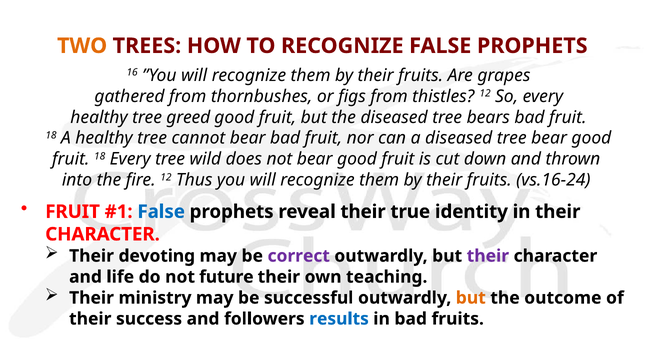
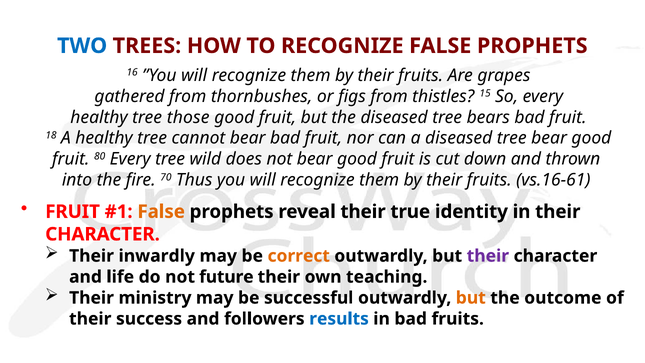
TWO colour: orange -> blue (82, 46)
thistles 12: 12 -> 15 (485, 93)
greed: greed -> those (188, 117)
18: 18 -> 80 (100, 156)
fire 12: 12 -> 70 (166, 177)
vs.16-24: vs.16-24 -> vs.16-61 (553, 180)
False colour: blue -> orange (161, 212)
devoting: devoting -> inwardly (157, 256)
correct colour: purple -> orange (299, 256)
